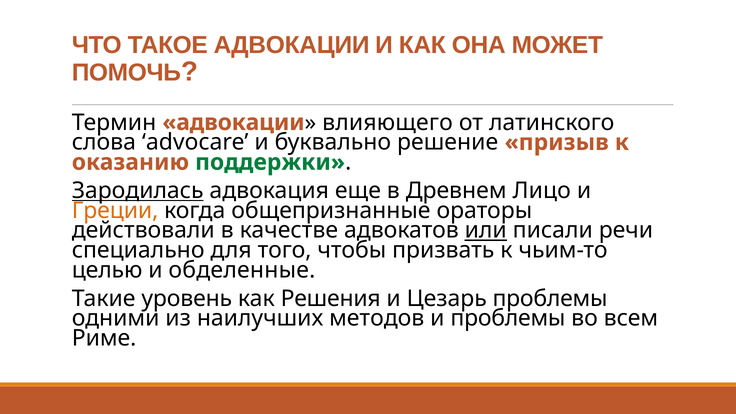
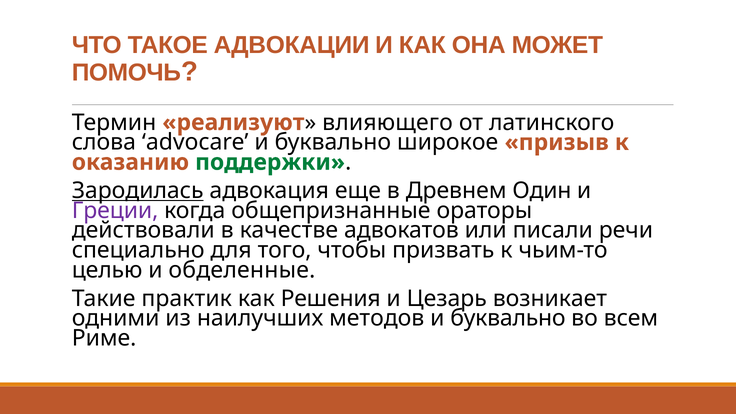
Термин адвокации: адвокации -> реализуют (233, 123)
решение: решение -> широкое (448, 142)
Лицо: Лицо -> Один (542, 191)
Греции colour: orange -> purple (115, 211)
или underline: present -> none (486, 230)
уровень: уровень -> практик (187, 299)
Цезарь проблемы: проблемы -> возникает (550, 299)
проблемы: проблемы -> буквально (508, 318)
